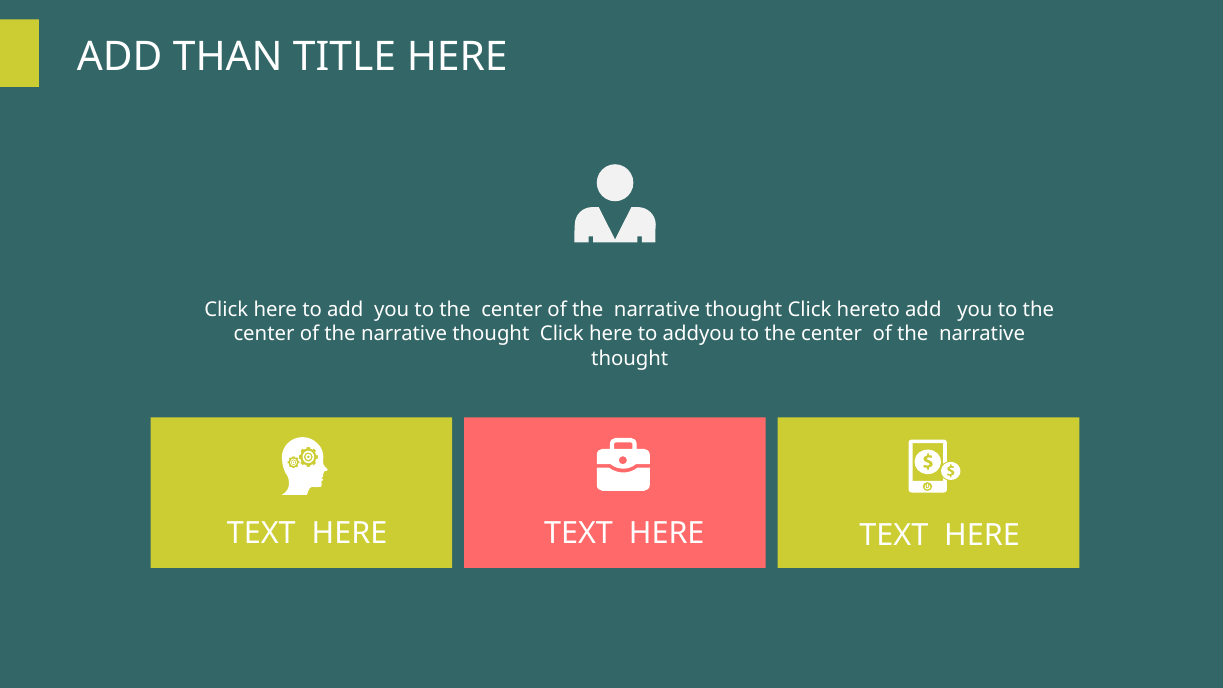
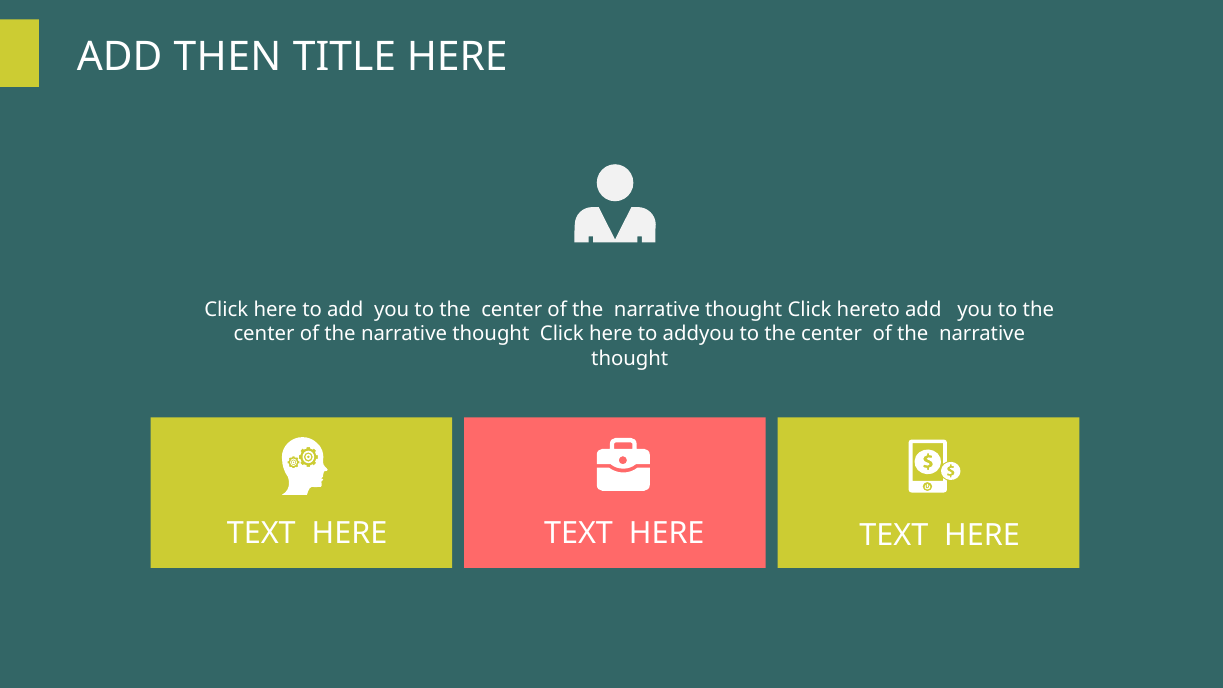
THAN: THAN -> THEN (227, 57)
